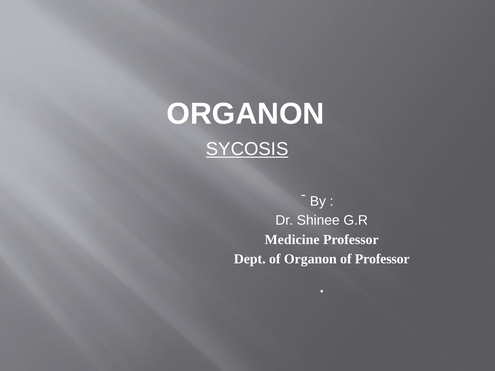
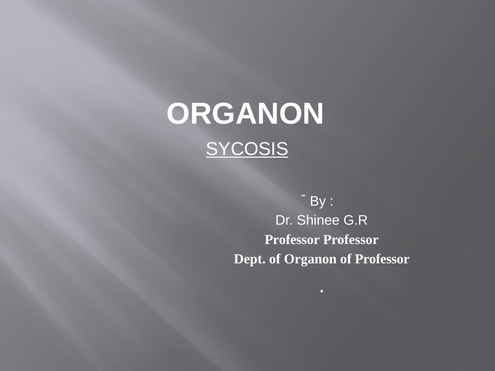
Medicine: Medicine -> Professor (292, 240)
